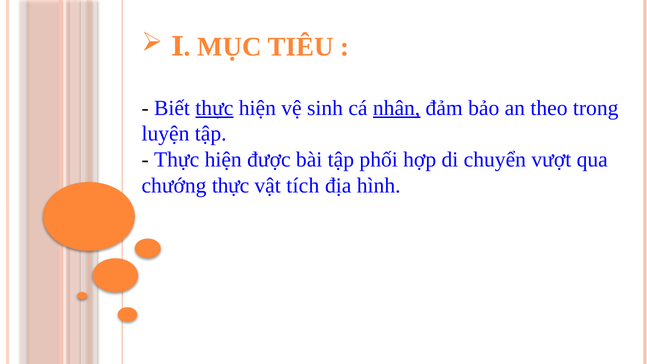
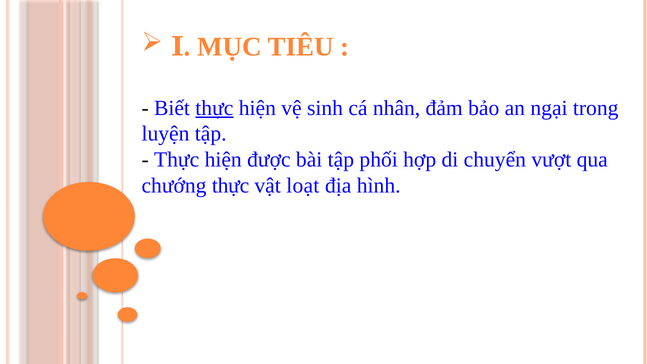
nhân underline: present -> none (397, 108)
theo: theo -> ngại (549, 108)
tích: tích -> loạt (303, 186)
